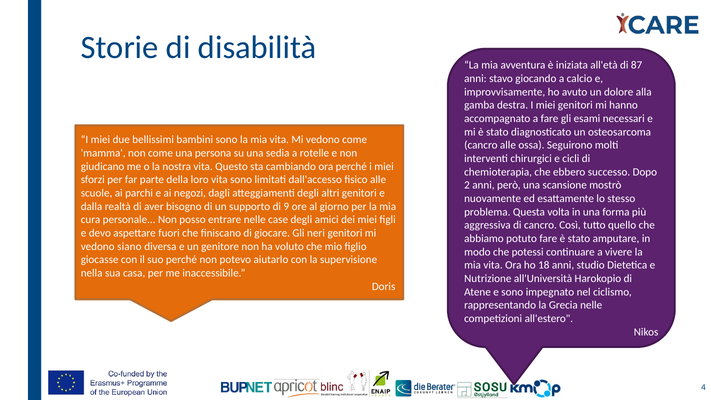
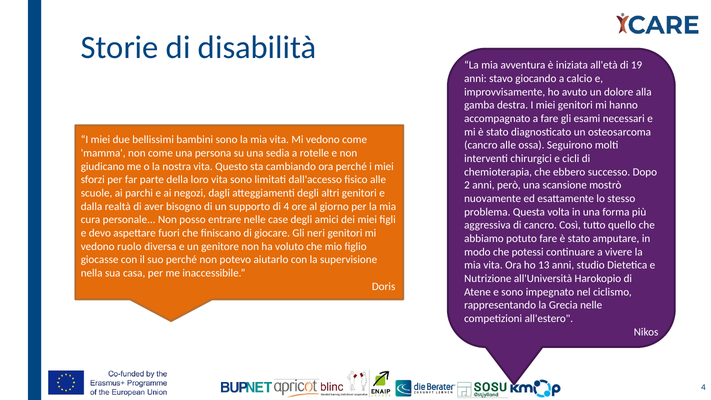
87: 87 -> 19 (637, 65)
di 9: 9 -> 4 (286, 206)
siano: siano -> ruolo (129, 246)
18: 18 -> 13 (544, 265)
